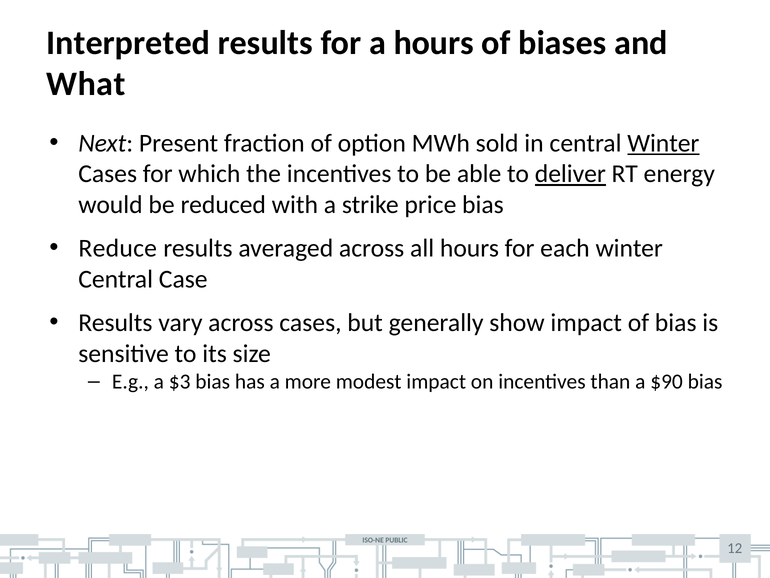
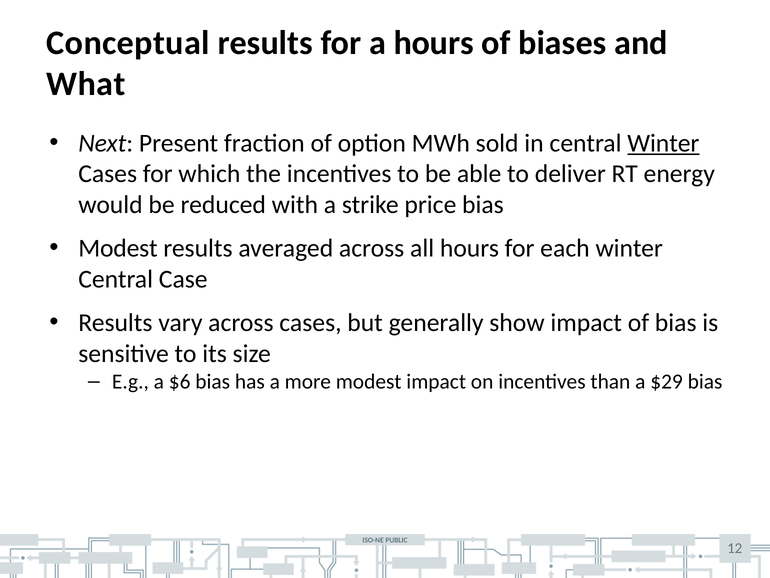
Interpreted: Interpreted -> Conceptual (128, 43)
deliver underline: present -> none (570, 174)
Reduce: Reduce -> Modest (118, 248)
$3: $3 -> $6 (180, 381)
$90: $90 -> $29 (667, 381)
